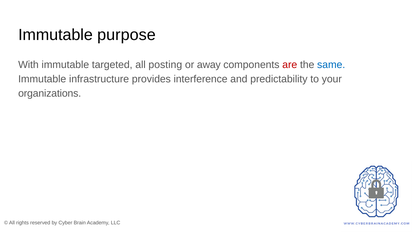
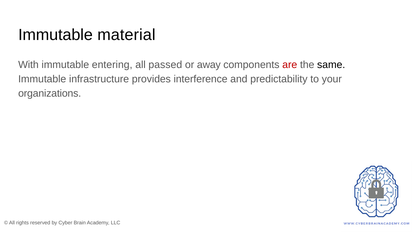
purpose: purpose -> material (126, 35)
targeted: targeted -> entering (112, 65)
posting: posting -> passed (165, 65)
same colour: blue -> black (331, 65)
